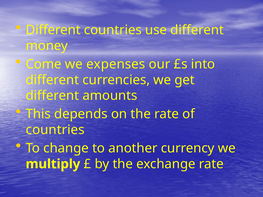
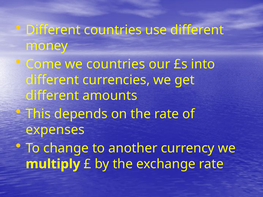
we expenses: expenses -> countries (116, 64)
countries: countries -> expenses (55, 130)
